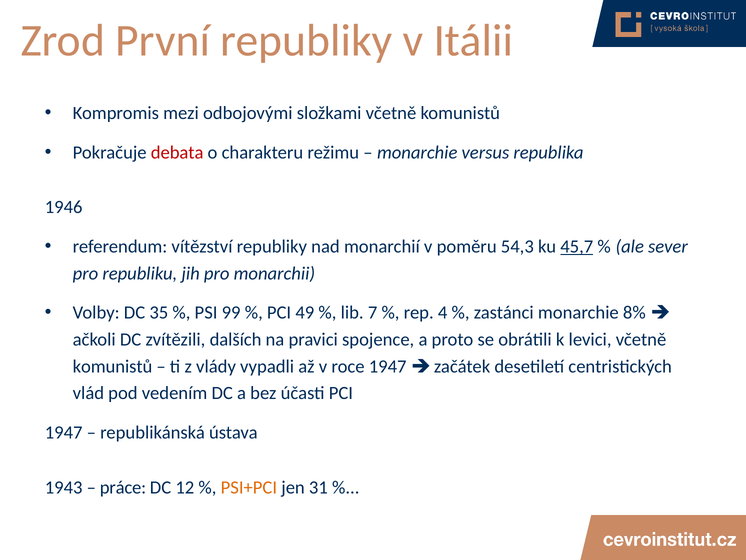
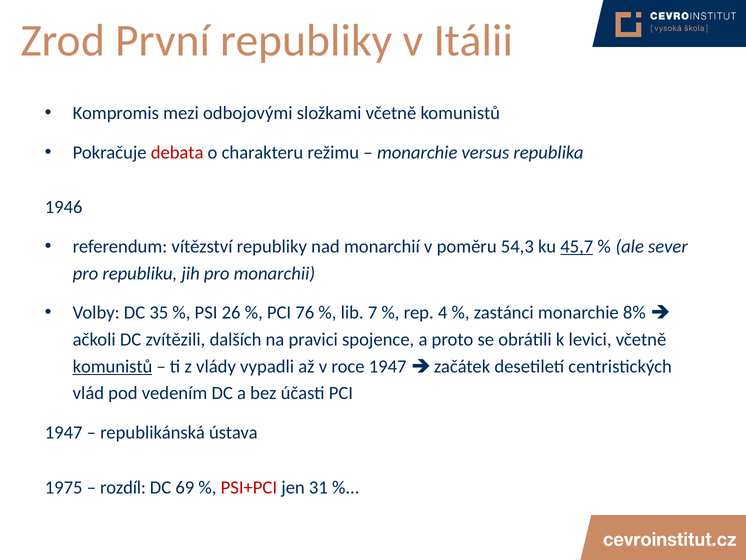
99: 99 -> 26 (231, 312)
49: 49 -> 76 (305, 312)
komunistů underline: none -> present (113, 366)
1943: 1943 -> 1975 (64, 487)
práce: práce -> rozdíl (123, 487)
12: 12 -> 69 (185, 487)
PSI+PCI colour: orange -> red (249, 487)
